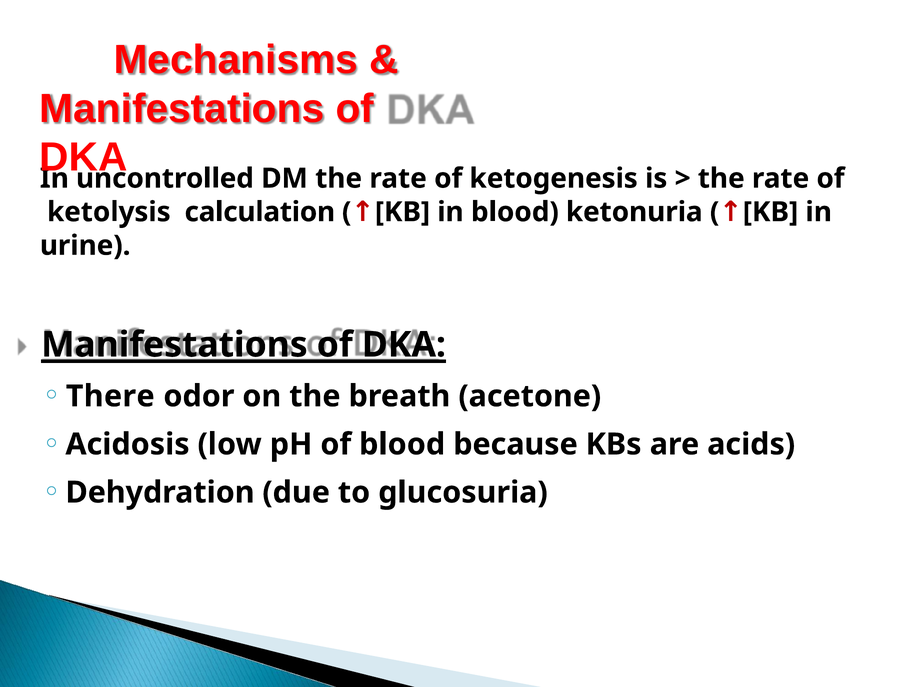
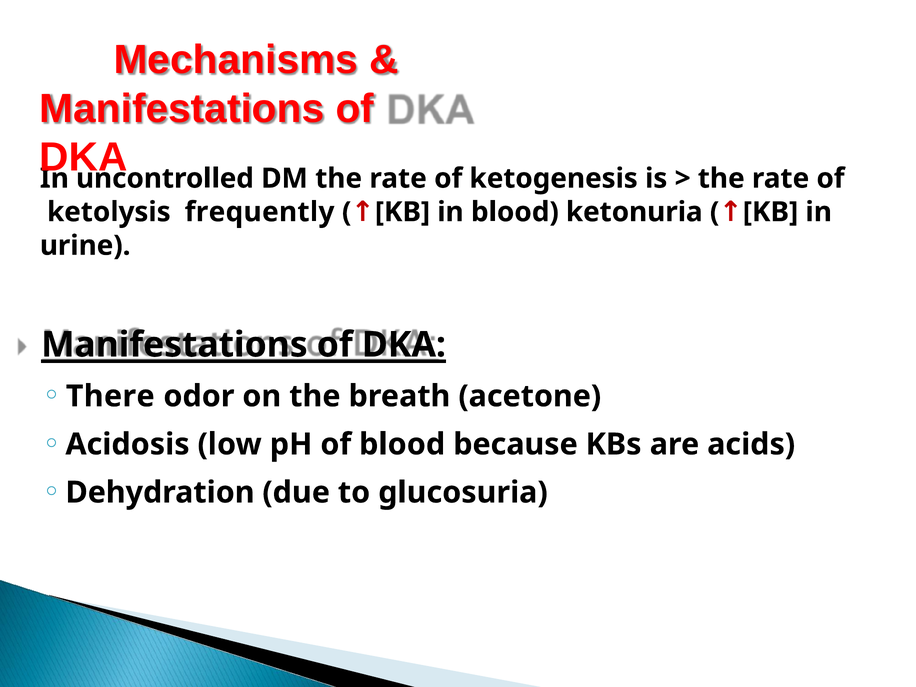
calculation: calculation -> frequently (260, 212)
